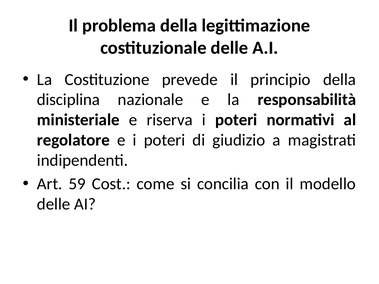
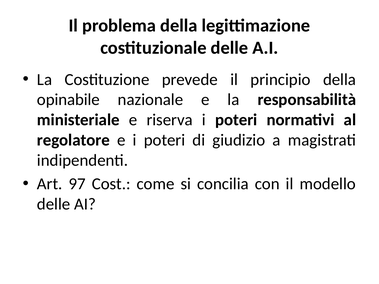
disciplina: disciplina -> opinabile (68, 100)
59: 59 -> 97 (77, 184)
